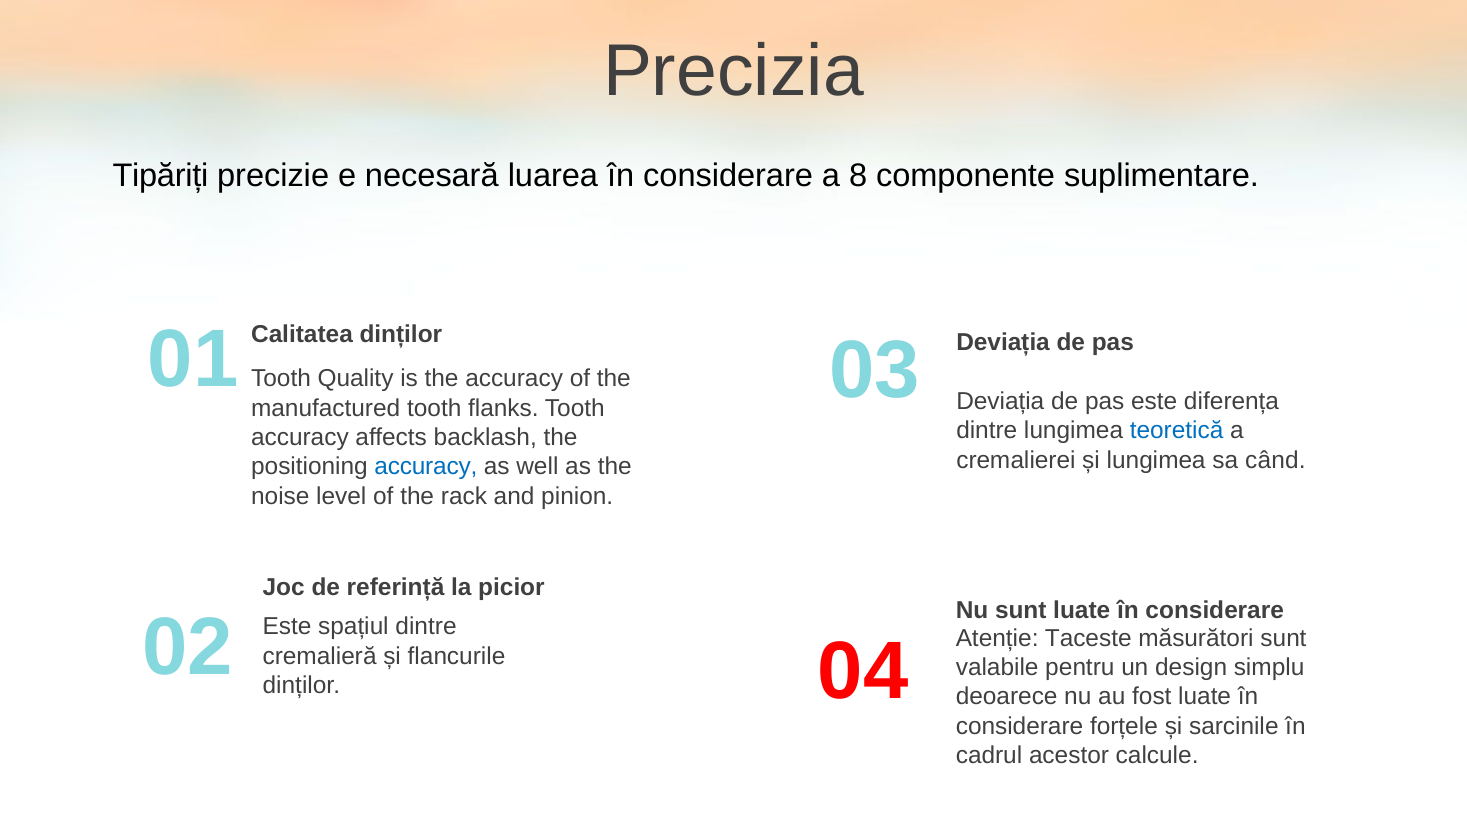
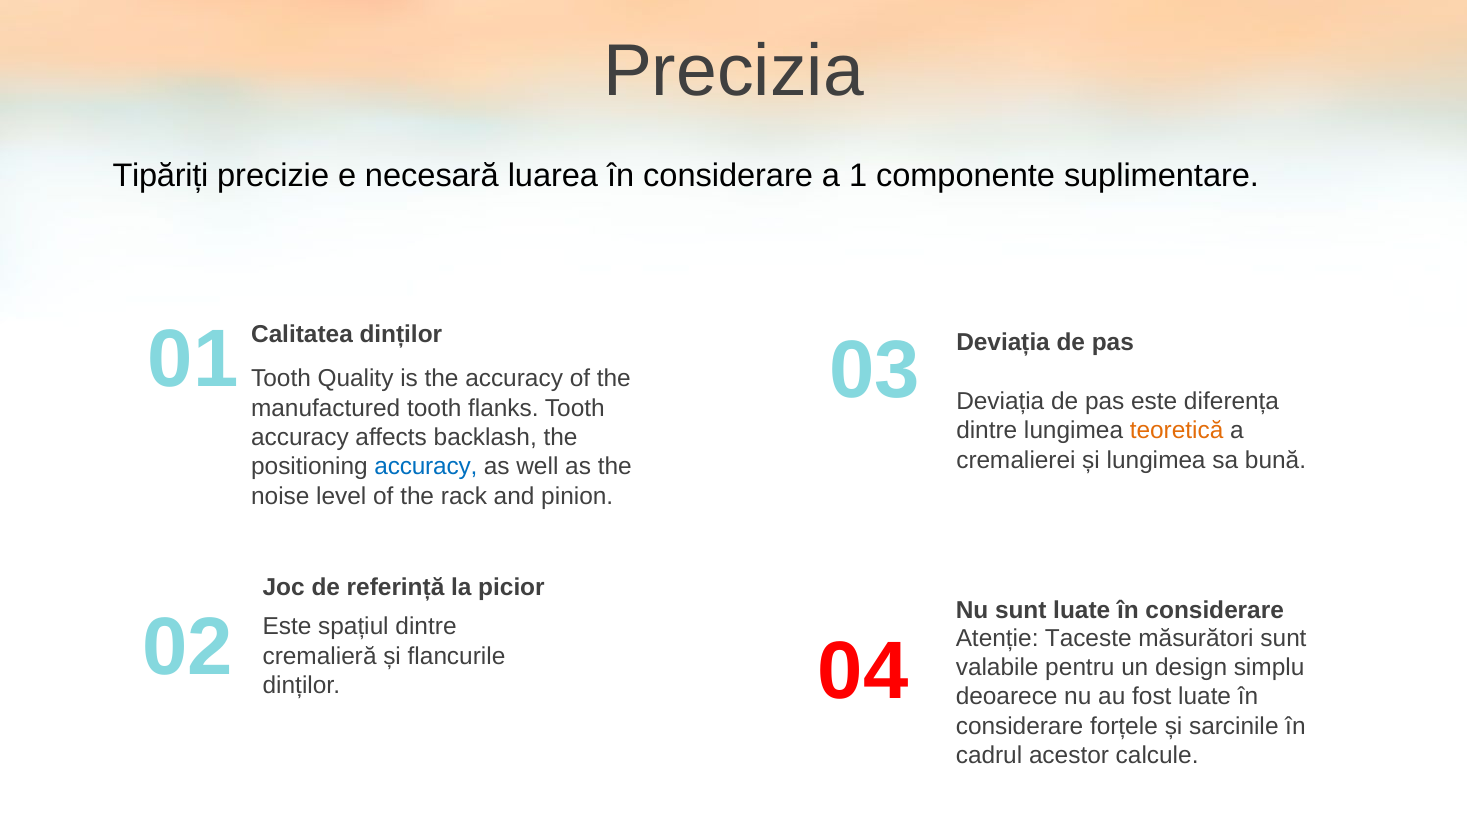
8: 8 -> 1 (858, 176)
teoretică colour: blue -> orange (1177, 431)
când: când -> bună (1276, 460)
